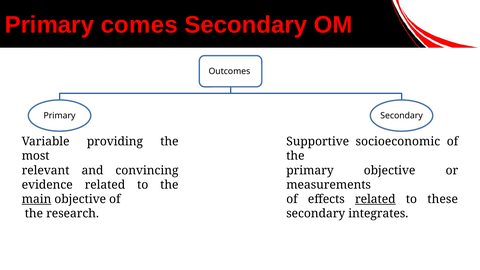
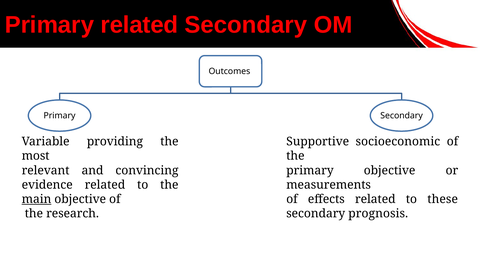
Primary comes: comes -> related (139, 25)
related underline: present -> none (375, 199)
integrates: integrates -> prognosis (378, 214)
